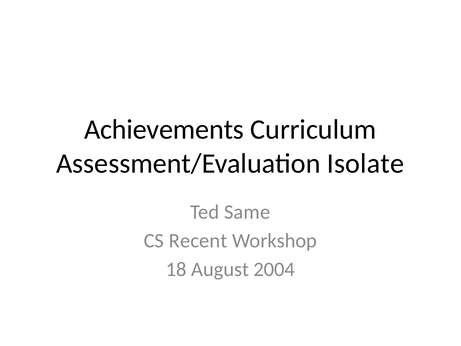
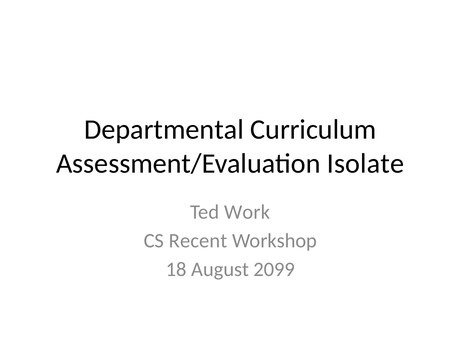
Achievements: Achievements -> Departmental (164, 130)
Same: Same -> Work (247, 212)
2004: 2004 -> 2099 (274, 269)
